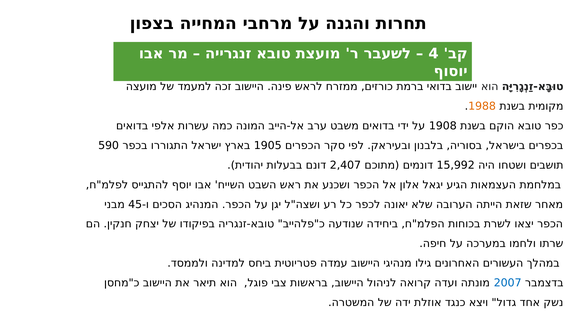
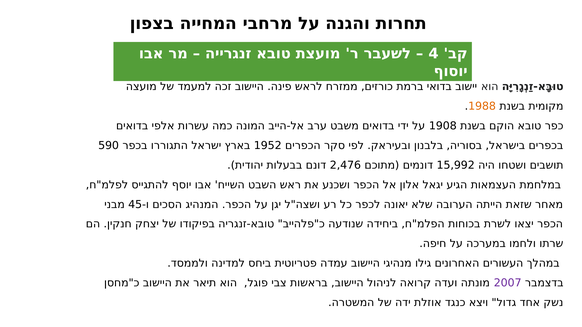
1905: 1905 -> 1952 (268, 146)
2,407: 2,407 -> 2,476 (345, 165)
2007 colour: blue -> purple (508, 283)
